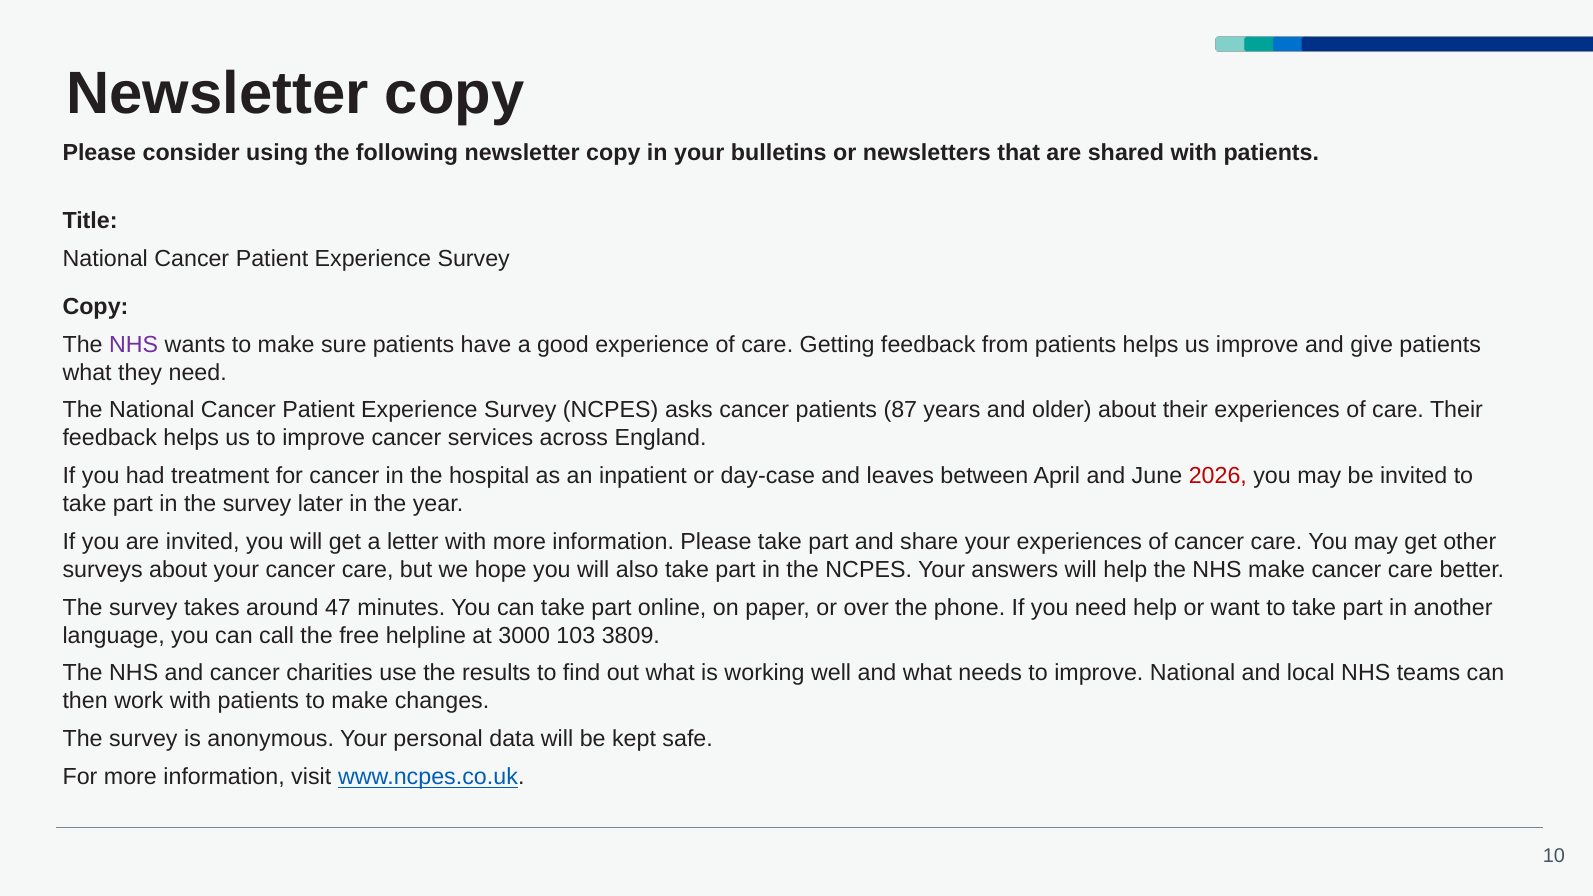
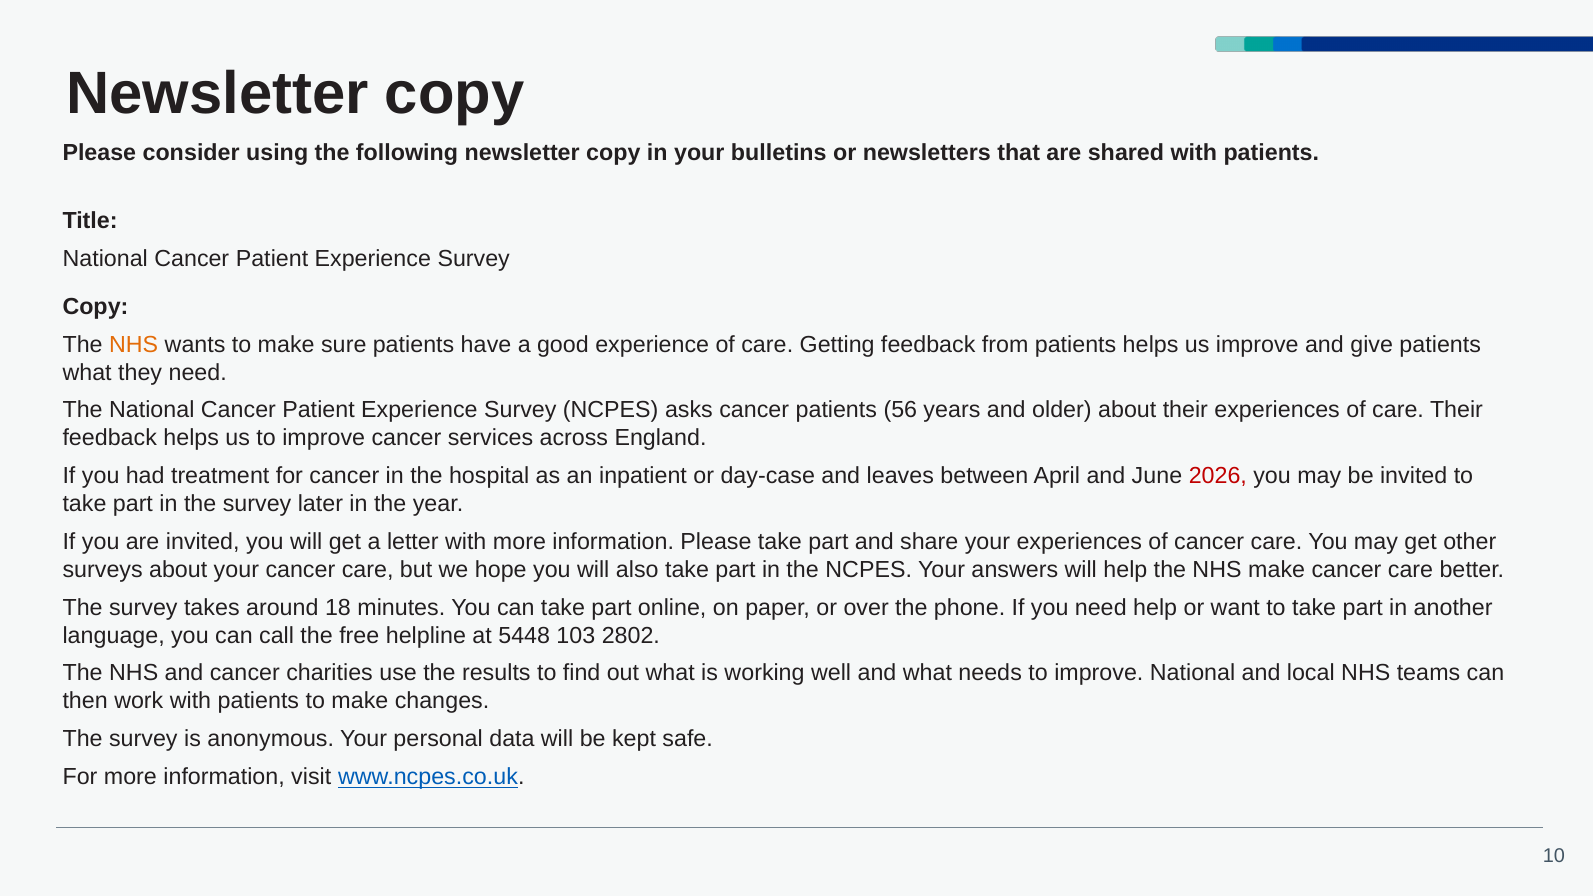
NHS colour: purple -> orange (134, 344)
87: 87 -> 56 (900, 410)
47: 47 -> 18 (338, 608)
3000: 3000 -> 5448 (524, 635)
3809: 3809 -> 2802 (631, 635)
